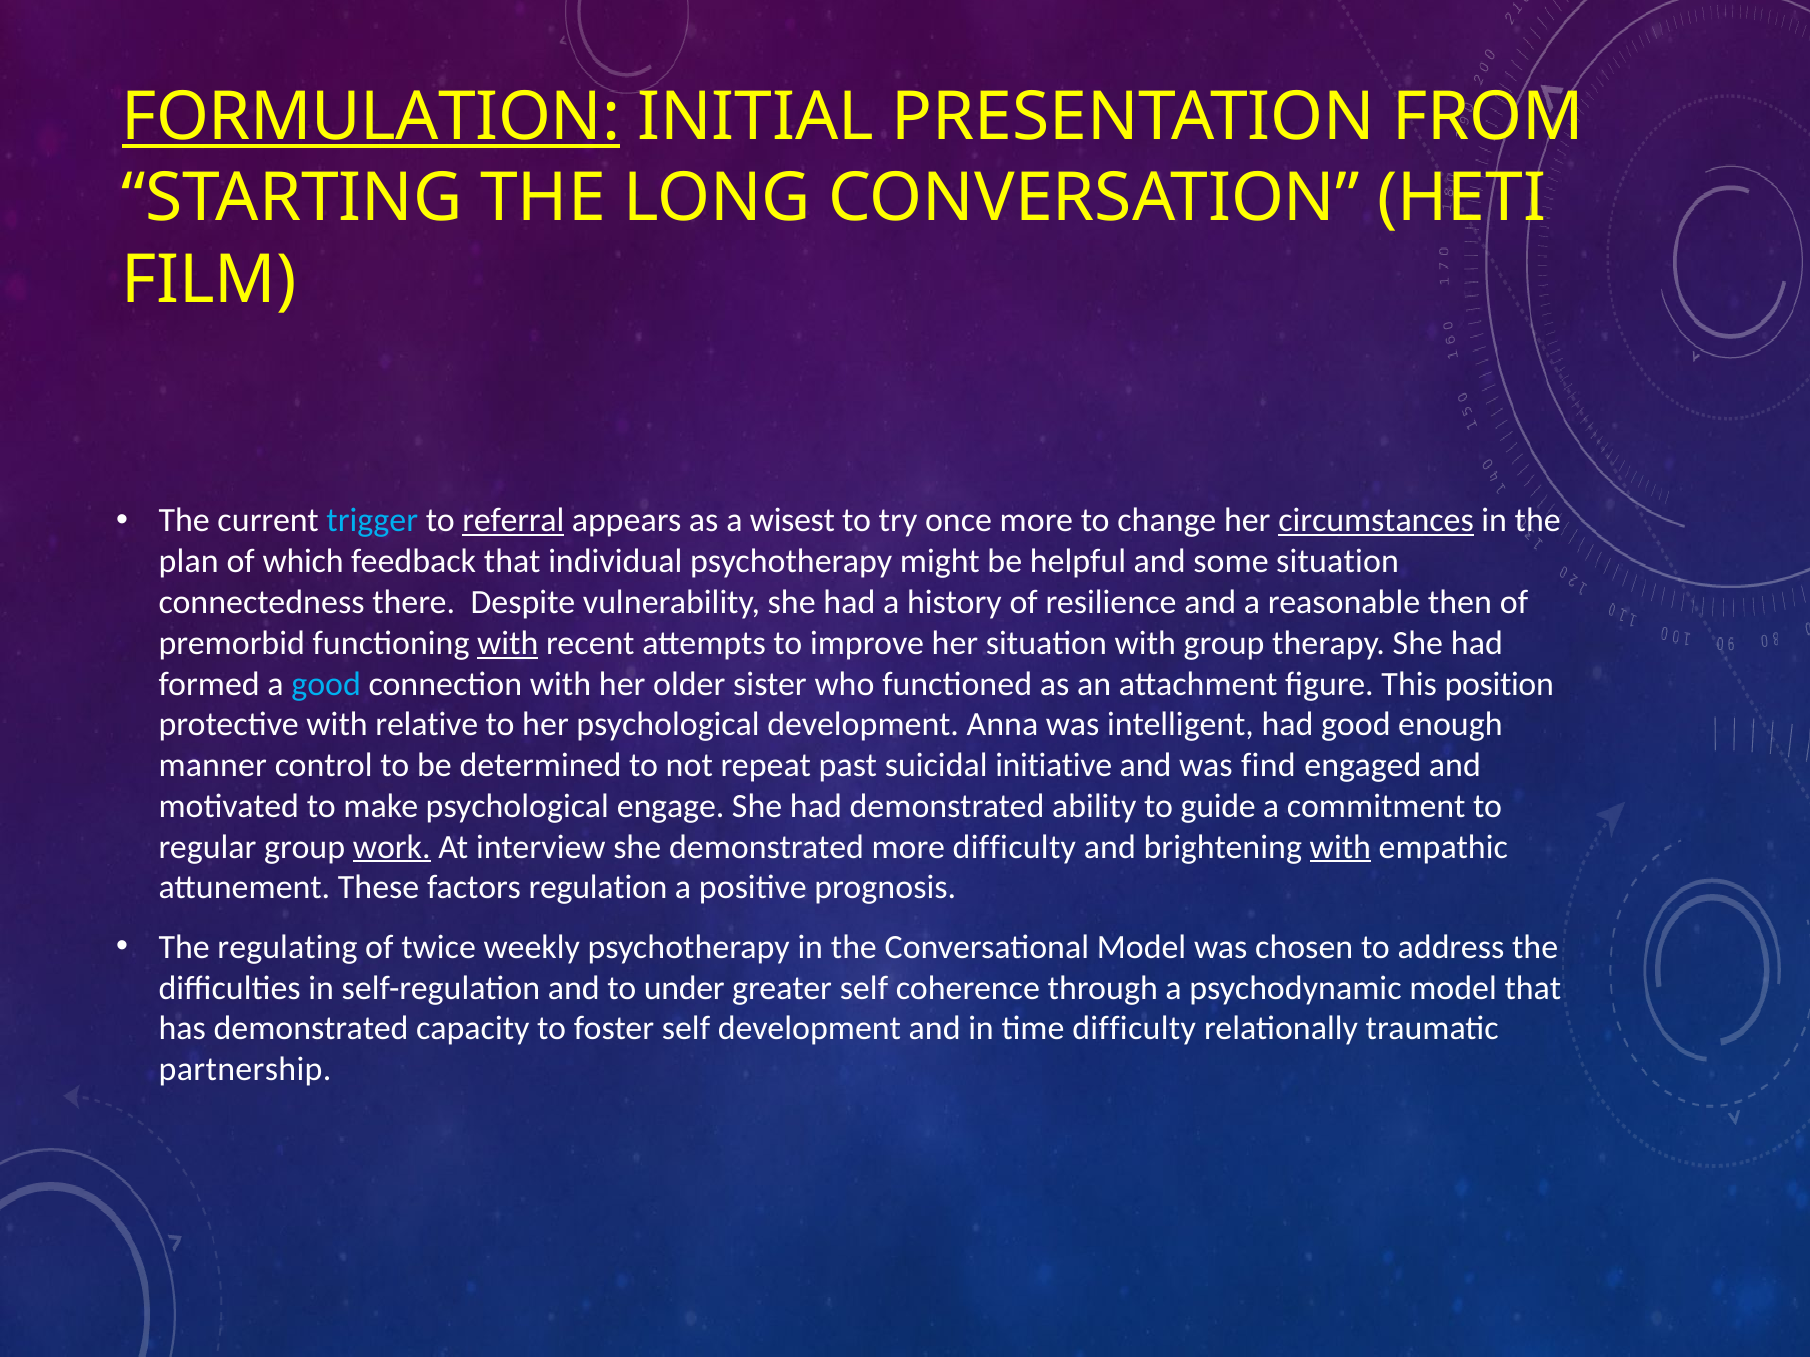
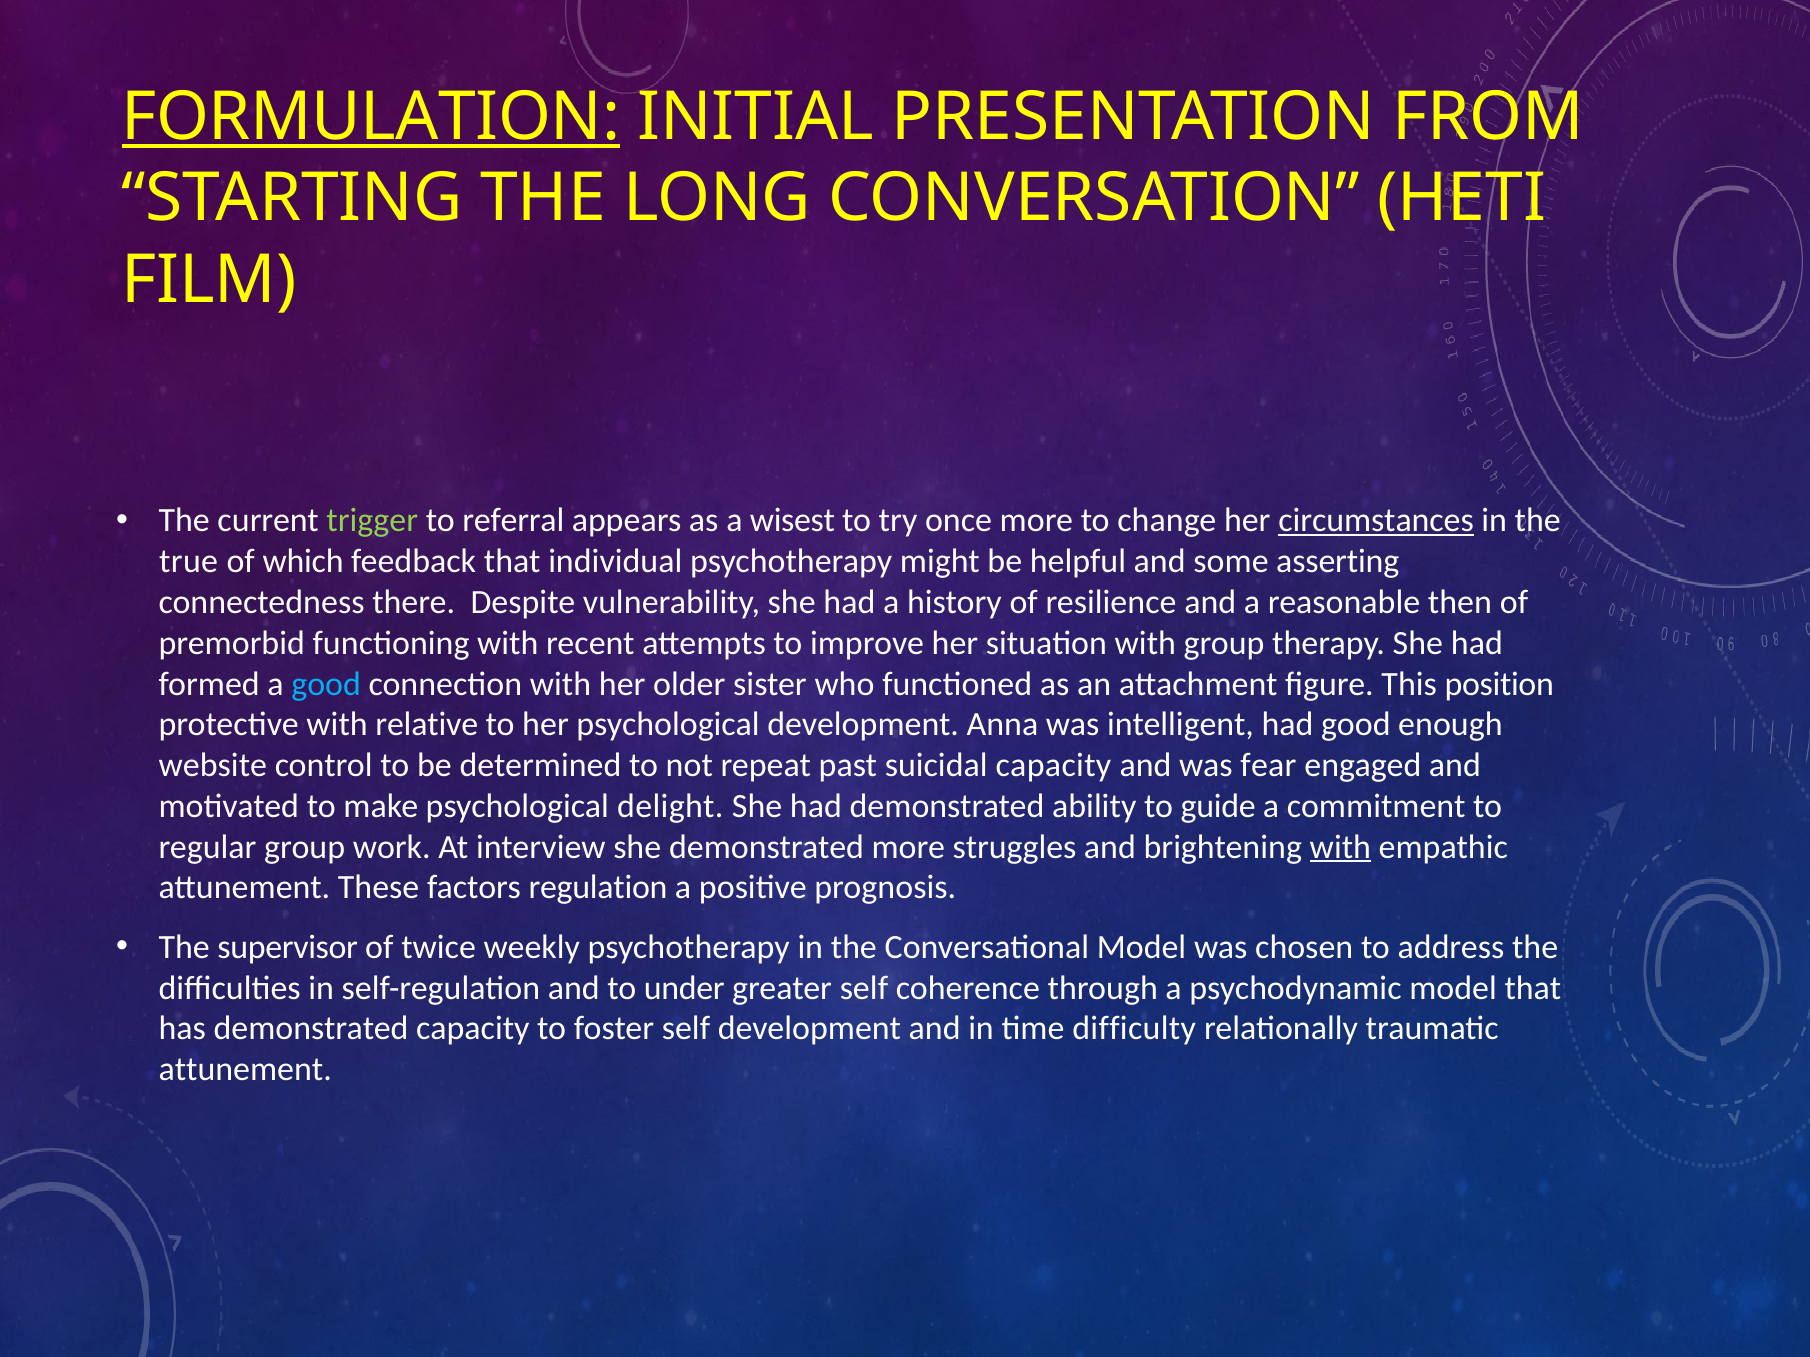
trigger colour: light blue -> light green (372, 521)
referral underline: present -> none (513, 521)
plan: plan -> true (189, 562)
some situation: situation -> asserting (1338, 562)
with underline: present -> none (508, 643)
manner: manner -> website (213, 766)
suicidal initiative: initiative -> capacity (1053, 766)
find: find -> fear (1268, 766)
engage: engage -> delight (670, 806)
work underline: present -> none (392, 847)
more difficulty: difficulty -> struggles (1015, 847)
regulating: regulating -> supervisor (288, 948)
partnership: partnership -> attunement (245, 1070)
